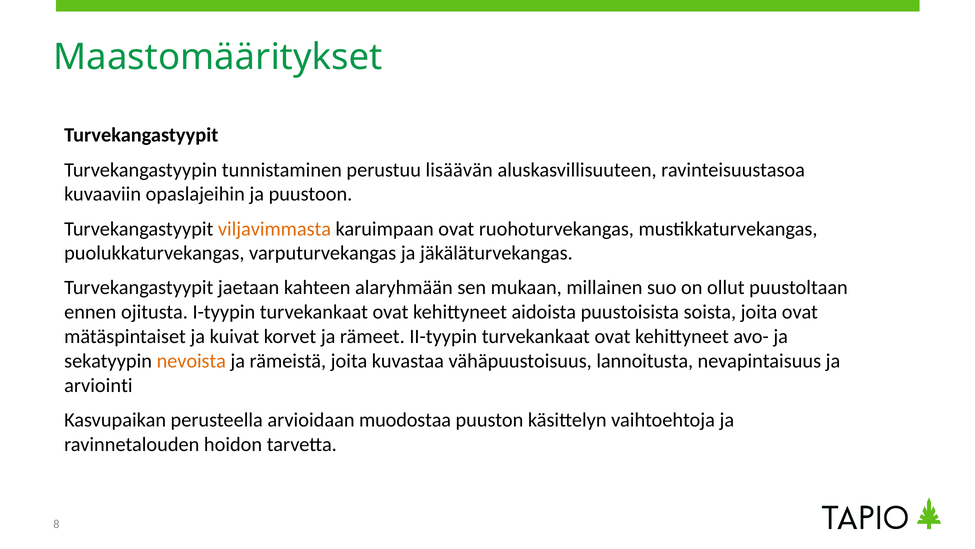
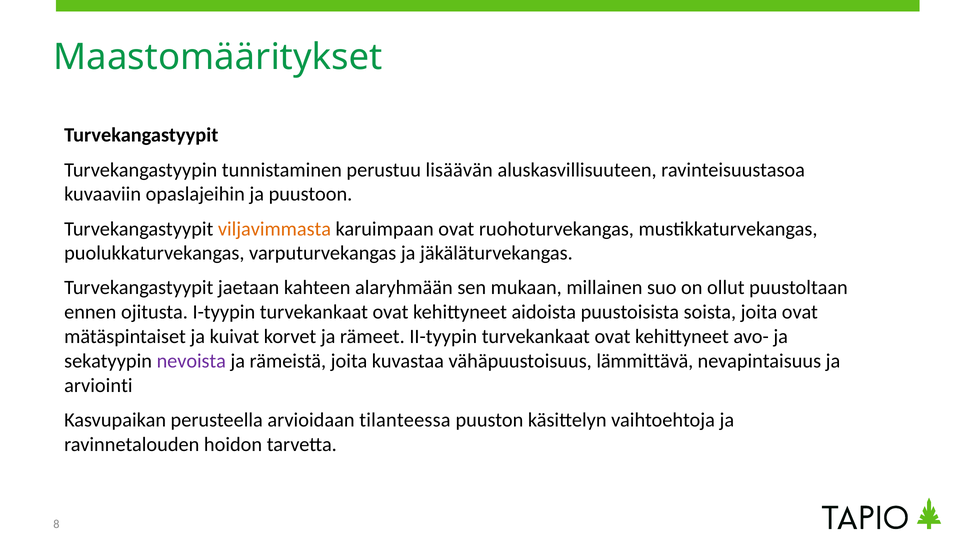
nevoista colour: orange -> purple (191, 361)
lannoitusta: lannoitusta -> lämmittävä (645, 361)
muodostaa: muodostaa -> tilanteessa (405, 420)
